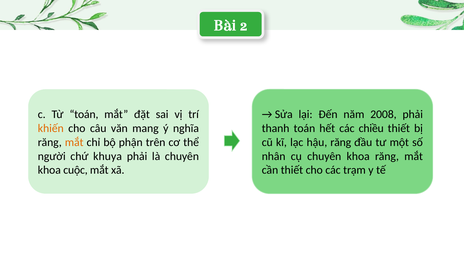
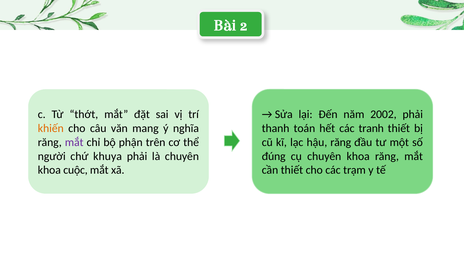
Từ toán: toán -> thớt (84, 114)
2008: 2008 -> 2002 (383, 114)
chiều: chiều -> tranh (371, 128)
mắt colour: orange -> purple (74, 142)
nhân: nhân -> đúng (274, 156)
